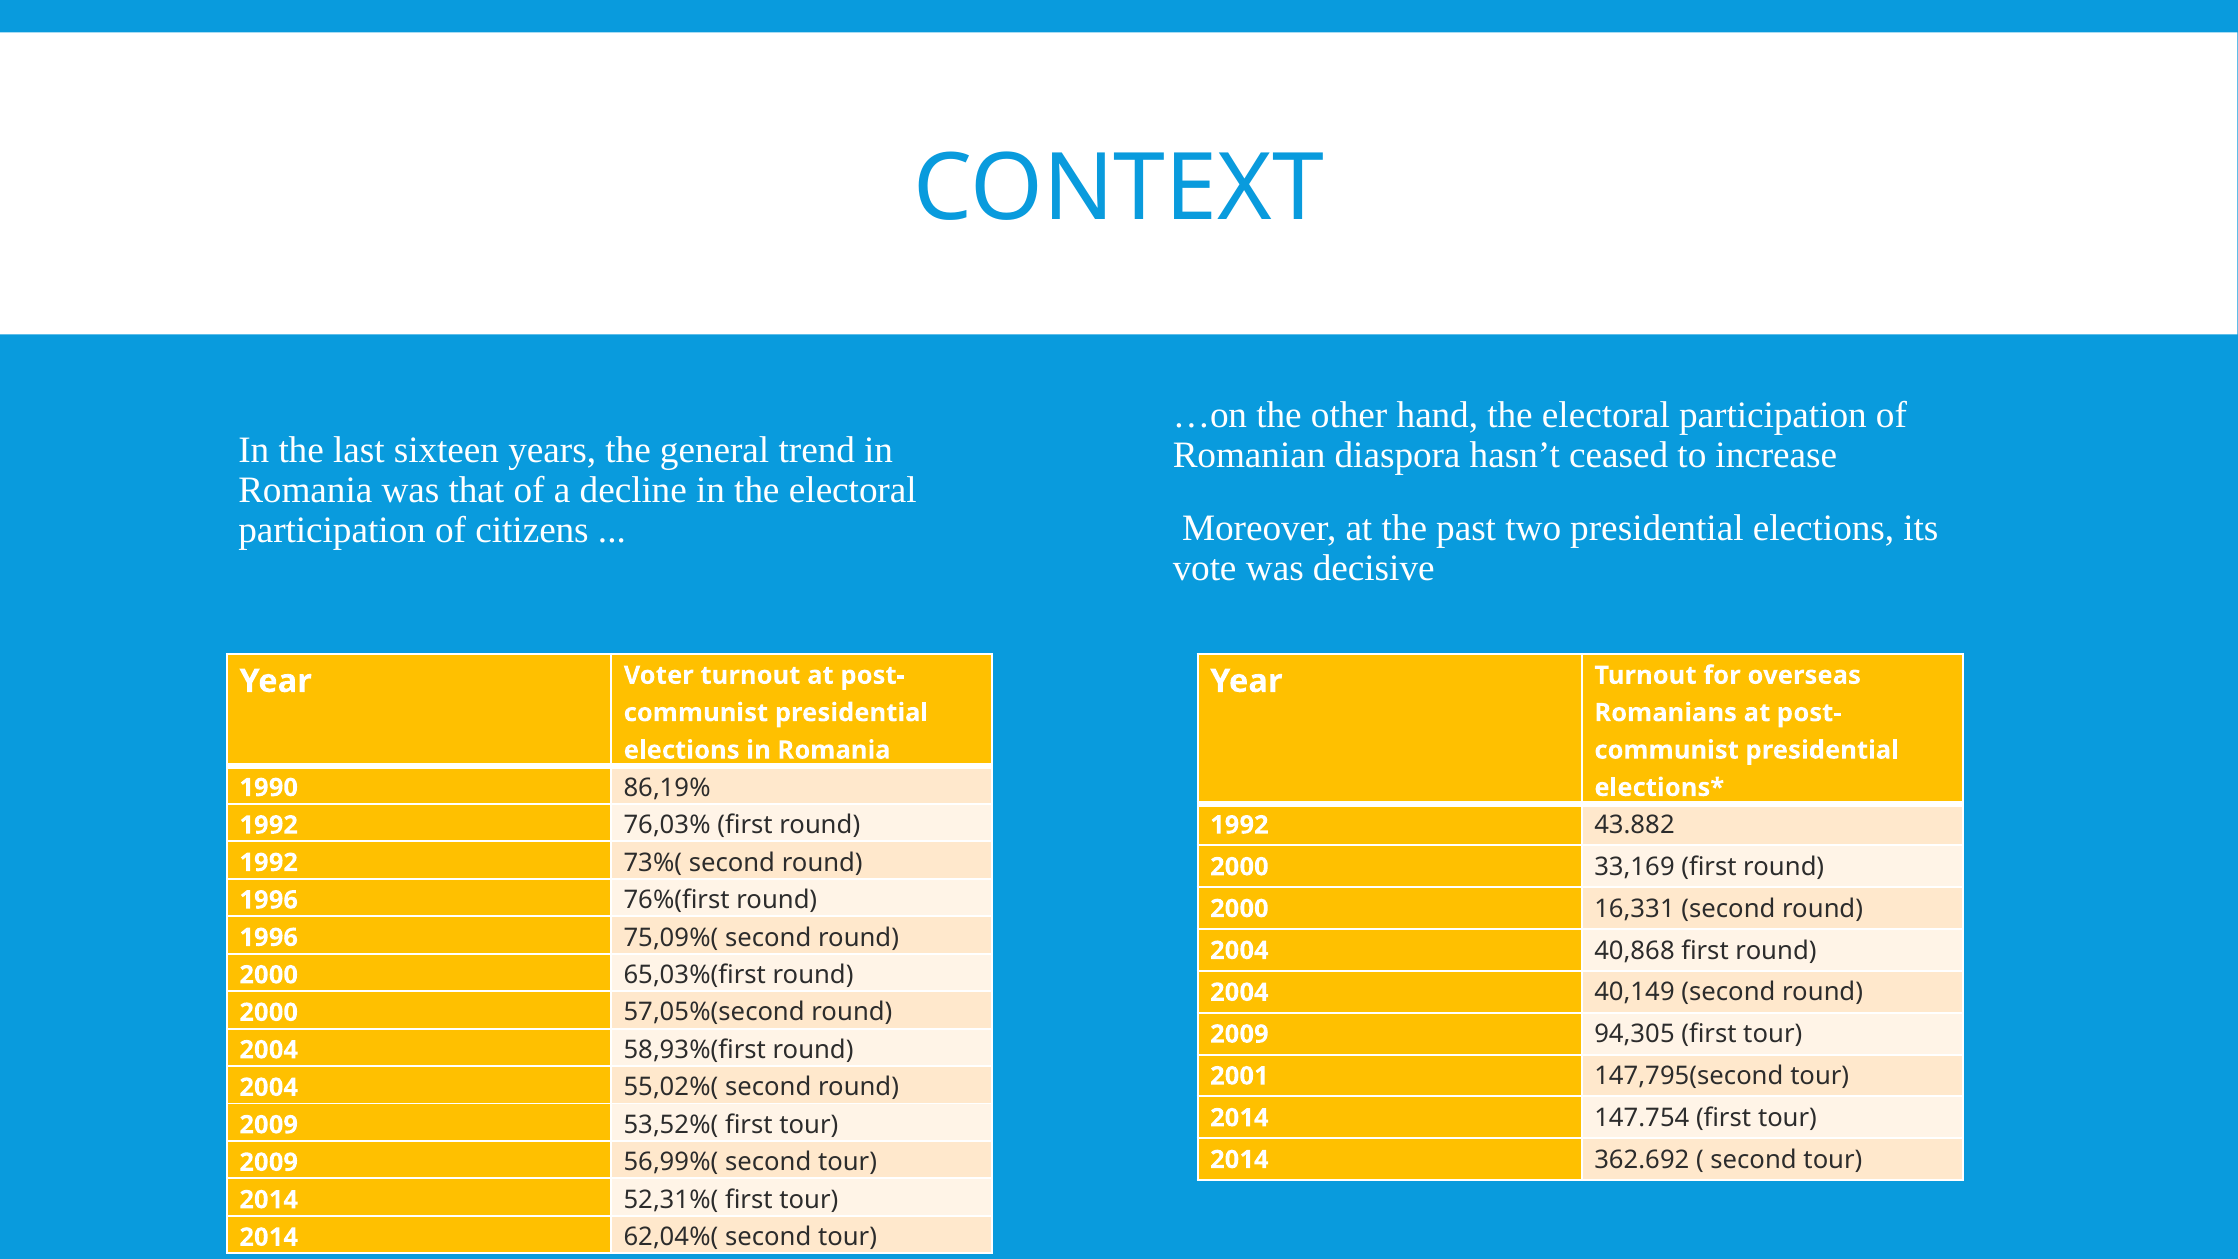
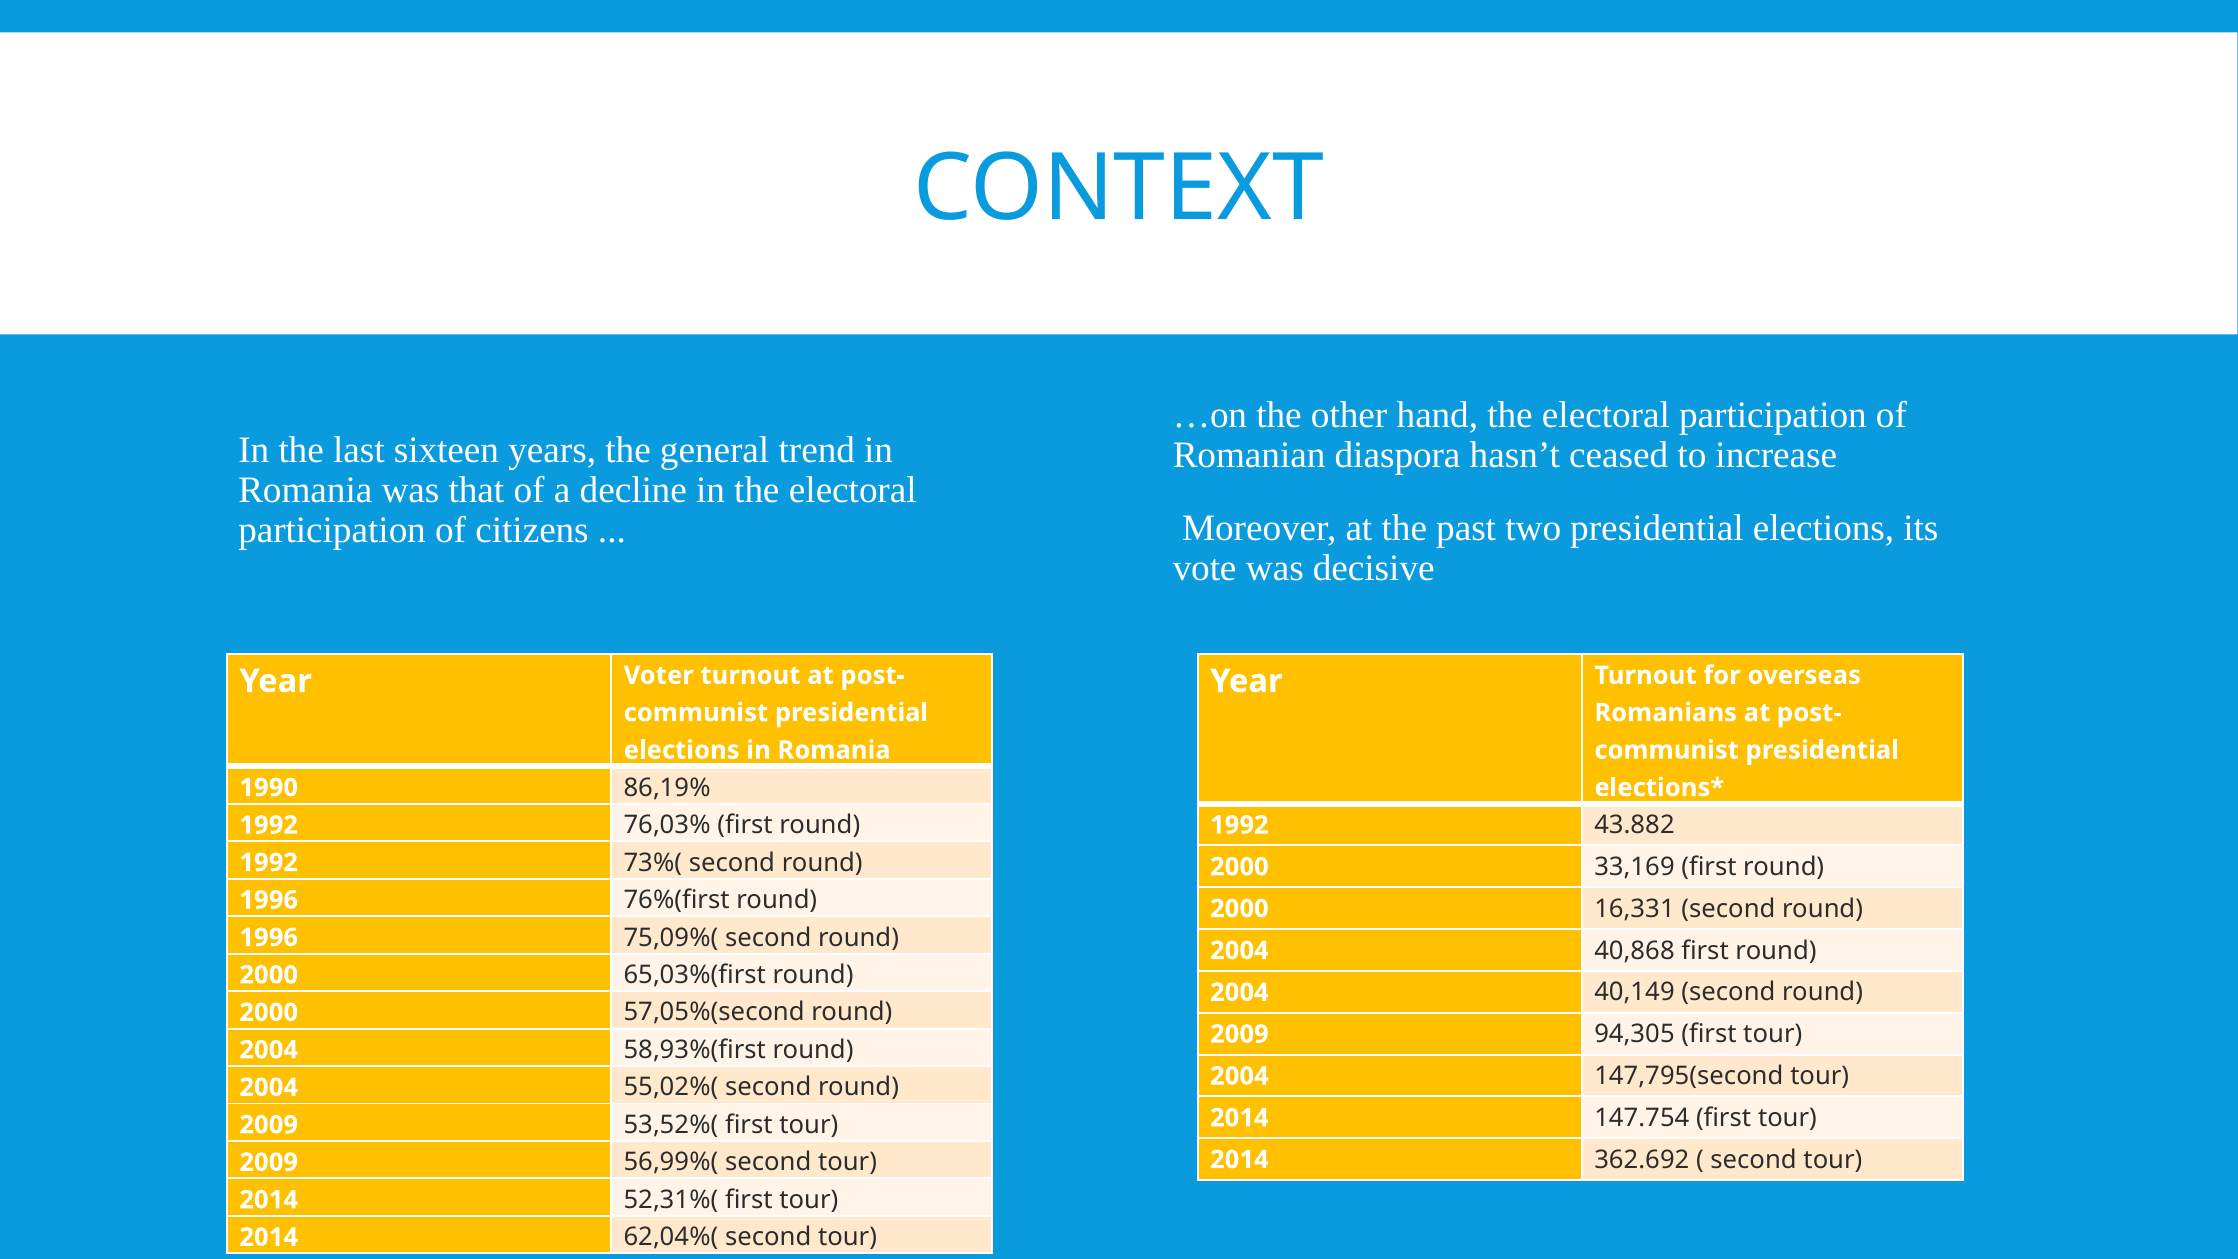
2001: 2001 -> 2004 (1239, 1076)
